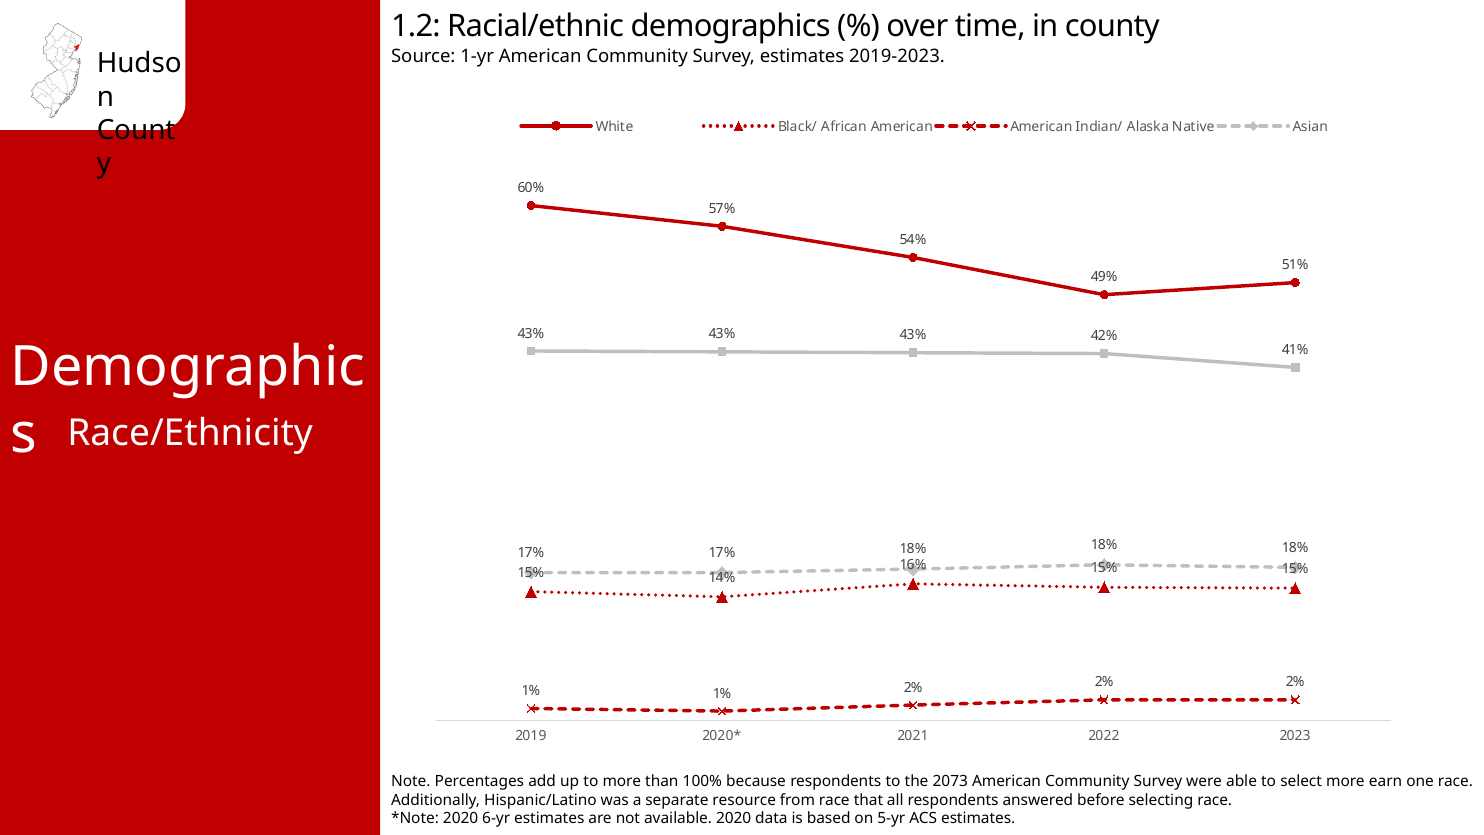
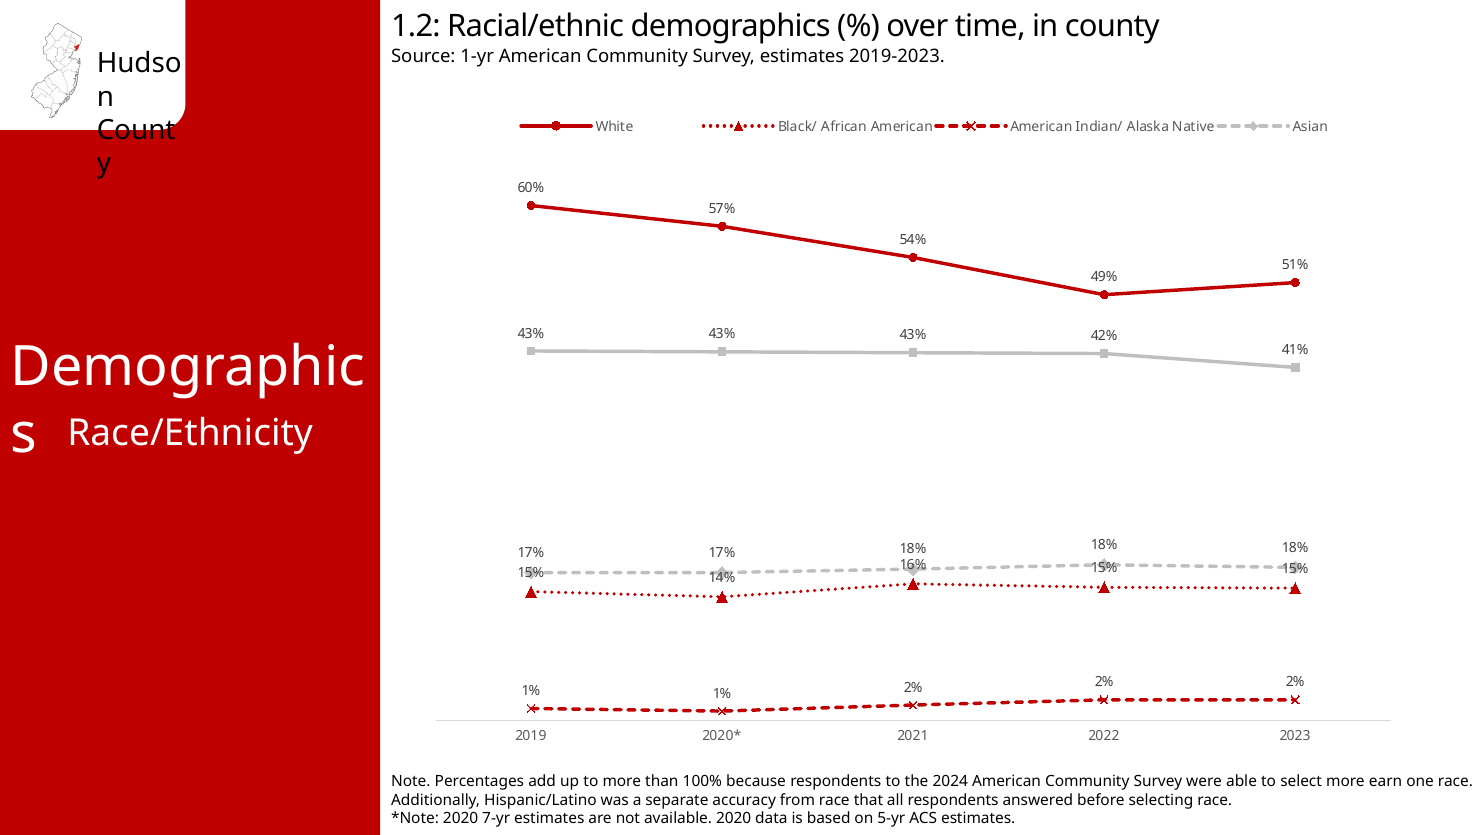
2073: 2073 -> 2024 (950, 781)
resource: resource -> accuracy (744, 800)
6-yr: 6-yr -> 7-yr (496, 818)
